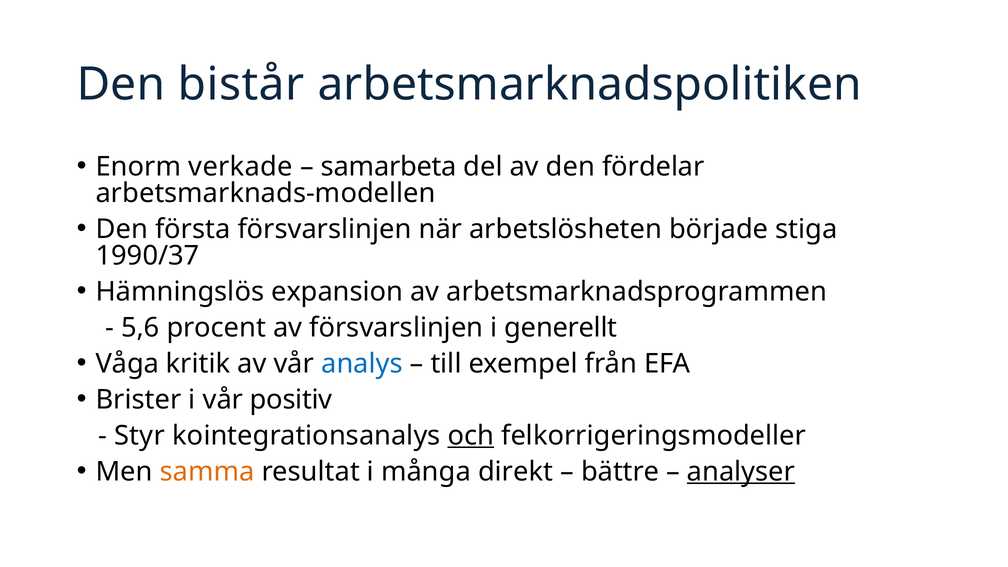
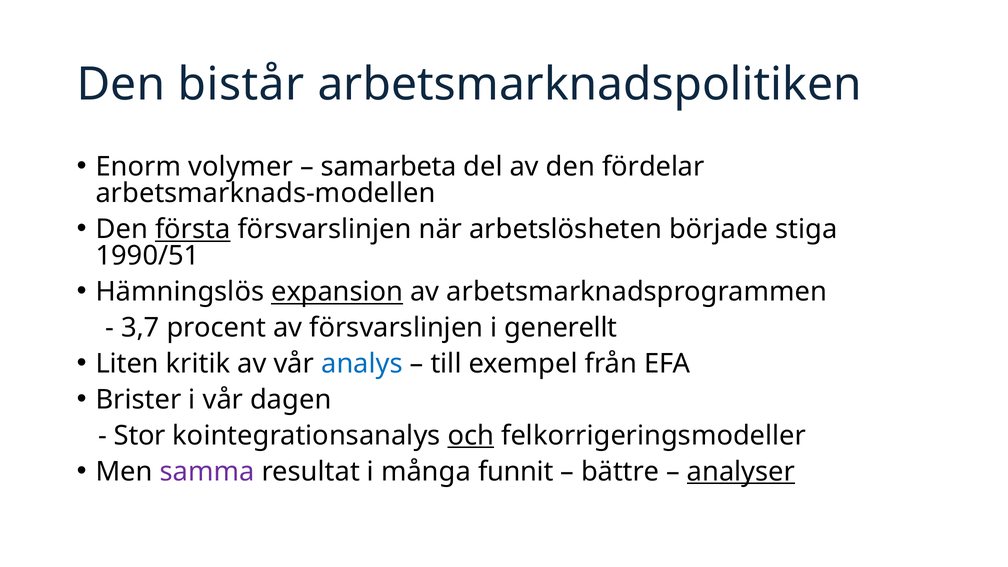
verkade: verkade -> volymer (241, 167)
första underline: none -> present (193, 229)
1990/37: 1990/37 -> 1990/51 (148, 256)
expansion underline: none -> present (337, 292)
5,6: 5,6 -> 3,7 (140, 328)
Våga: Våga -> Liten (127, 364)
positiv: positiv -> dagen (291, 400)
Styr: Styr -> Stor (140, 436)
samma colour: orange -> purple (207, 472)
direkt: direkt -> funnit (516, 472)
